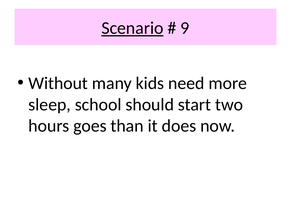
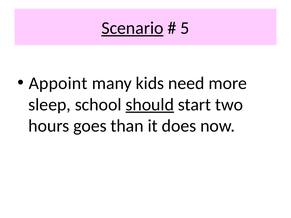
9: 9 -> 5 (185, 28)
Without: Without -> Appoint (58, 83)
should underline: none -> present (150, 105)
